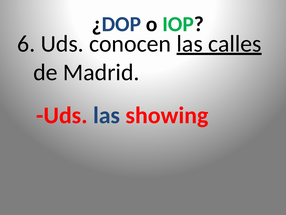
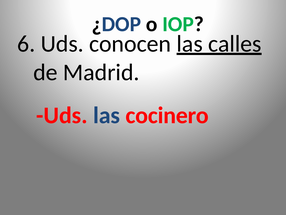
showing: showing -> cocinero (167, 115)
